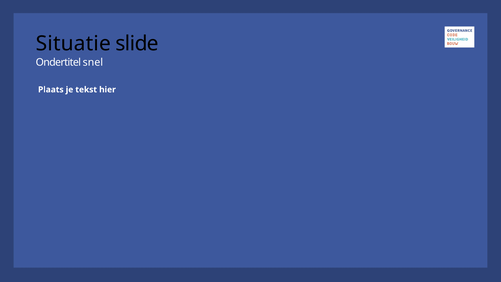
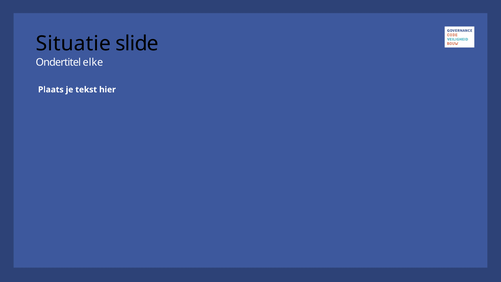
snel: snel -> elke (93, 62)
